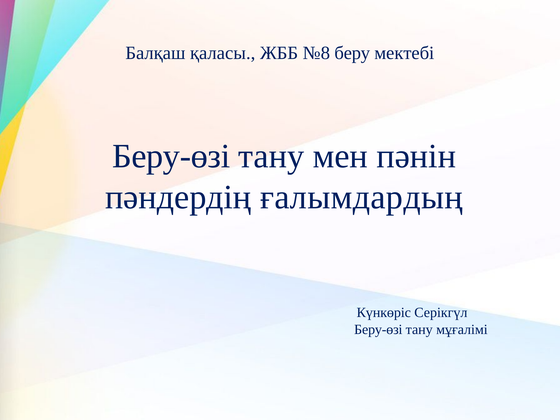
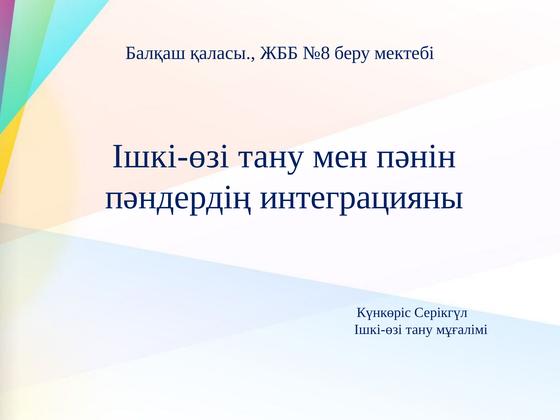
Беру-өзі: Беру-өзі -> Ішкі-өзі (171, 156)
ғалымдардың: ғалымдардың -> интеграцияны (362, 197)
Беру-өзі: Беру-өзі -> Ішкі-өзі (378, 329)
